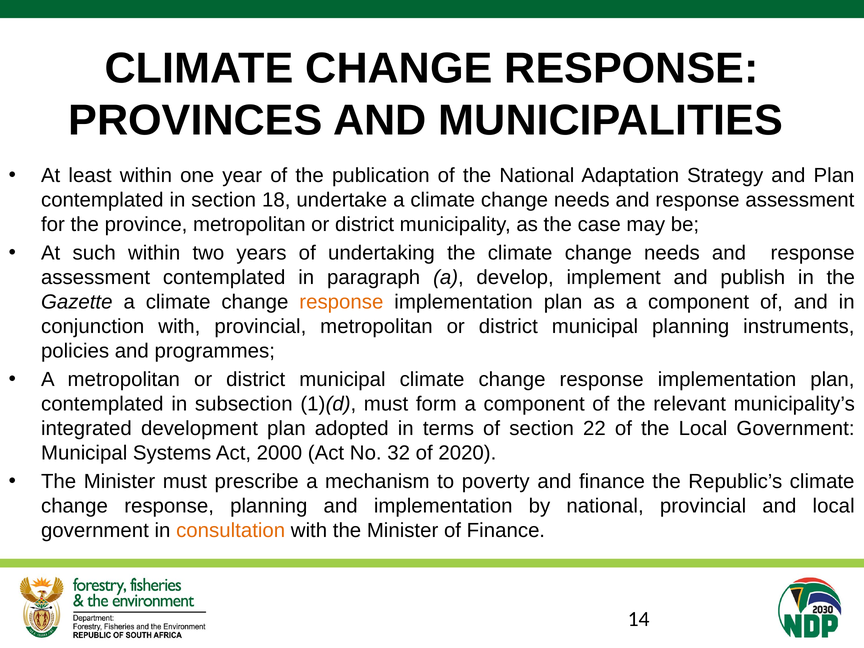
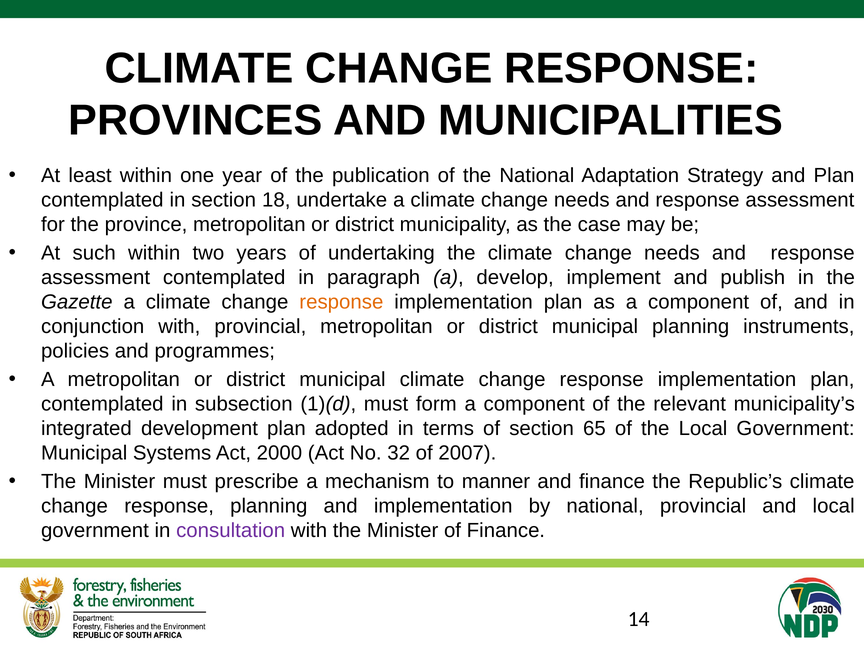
22: 22 -> 65 (594, 428)
2020: 2020 -> 2007 (467, 453)
poverty: poverty -> manner (496, 481)
consultation colour: orange -> purple (231, 530)
